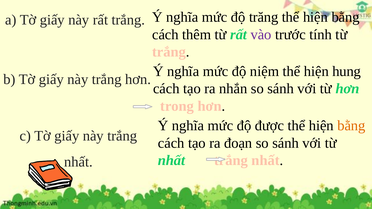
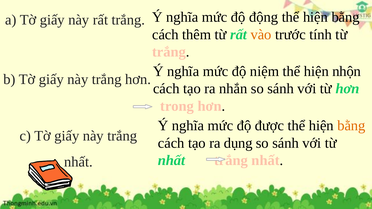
trăng: trăng -> động (264, 17)
vào colour: purple -> orange (261, 35)
hung: hung -> nhộn (347, 71)
đoạn: đoạn -> dụng (238, 143)
